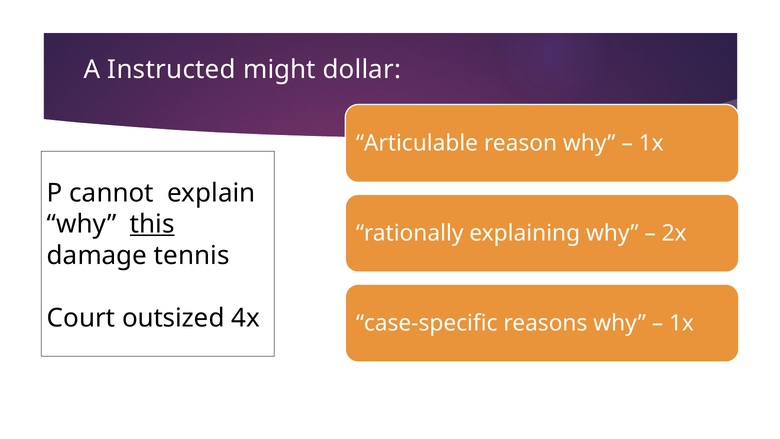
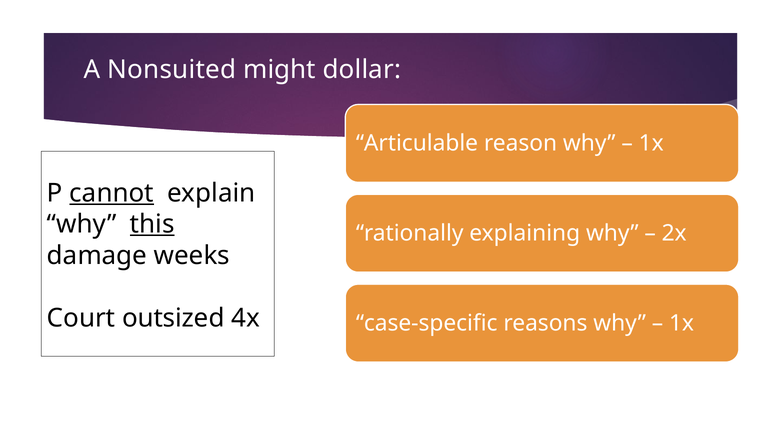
Instructed: Instructed -> Nonsuited (172, 70)
cannot underline: none -> present (112, 193)
tennis: tennis -> weeks (192, 255)
